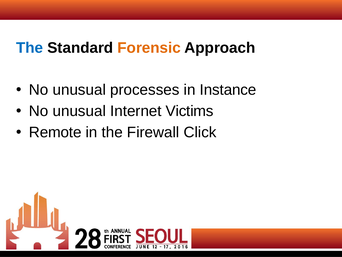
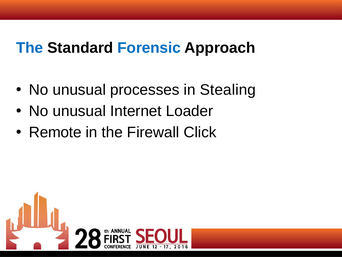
Forensic colour: orange -> blue (149, 48)
Instance: Instance -> Stealing (228, 90)
Victims: Victims -> Loader (190, 111)
